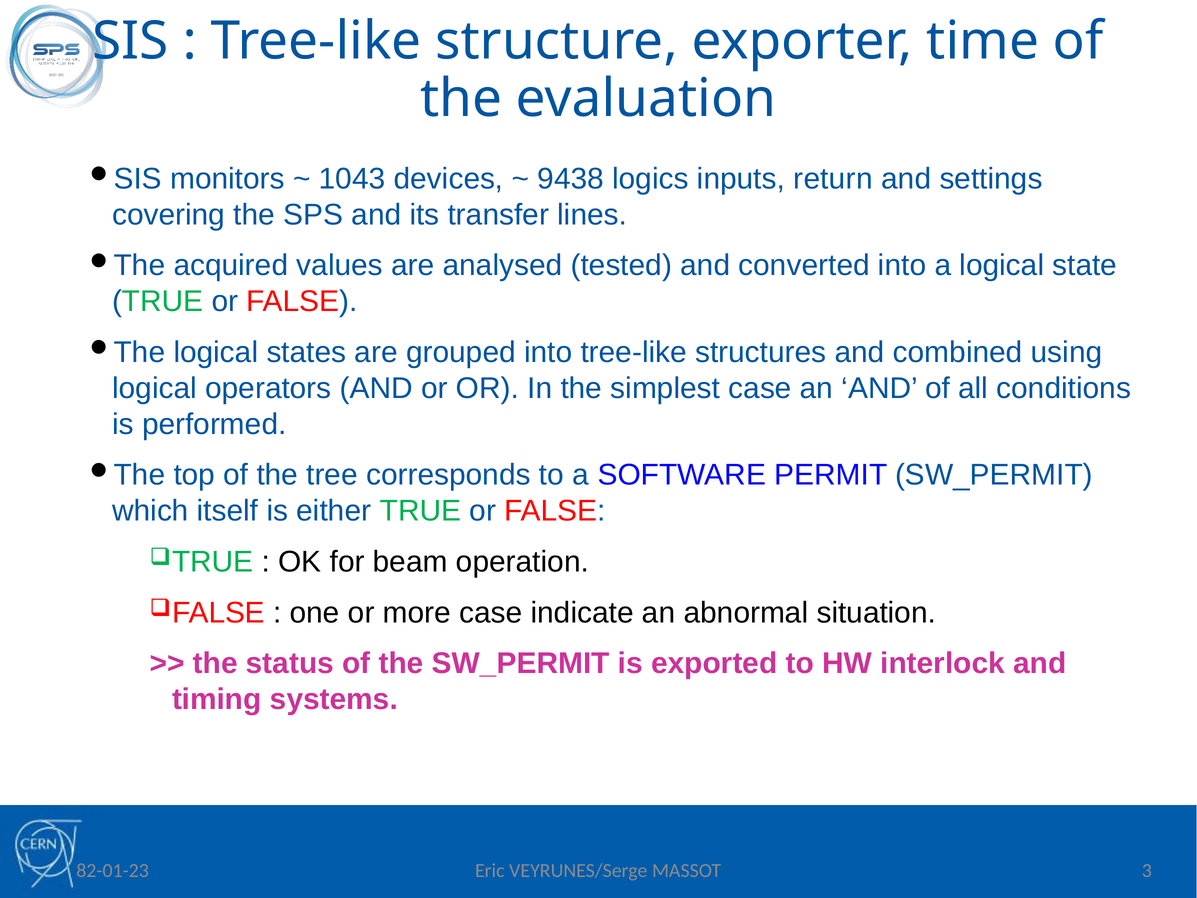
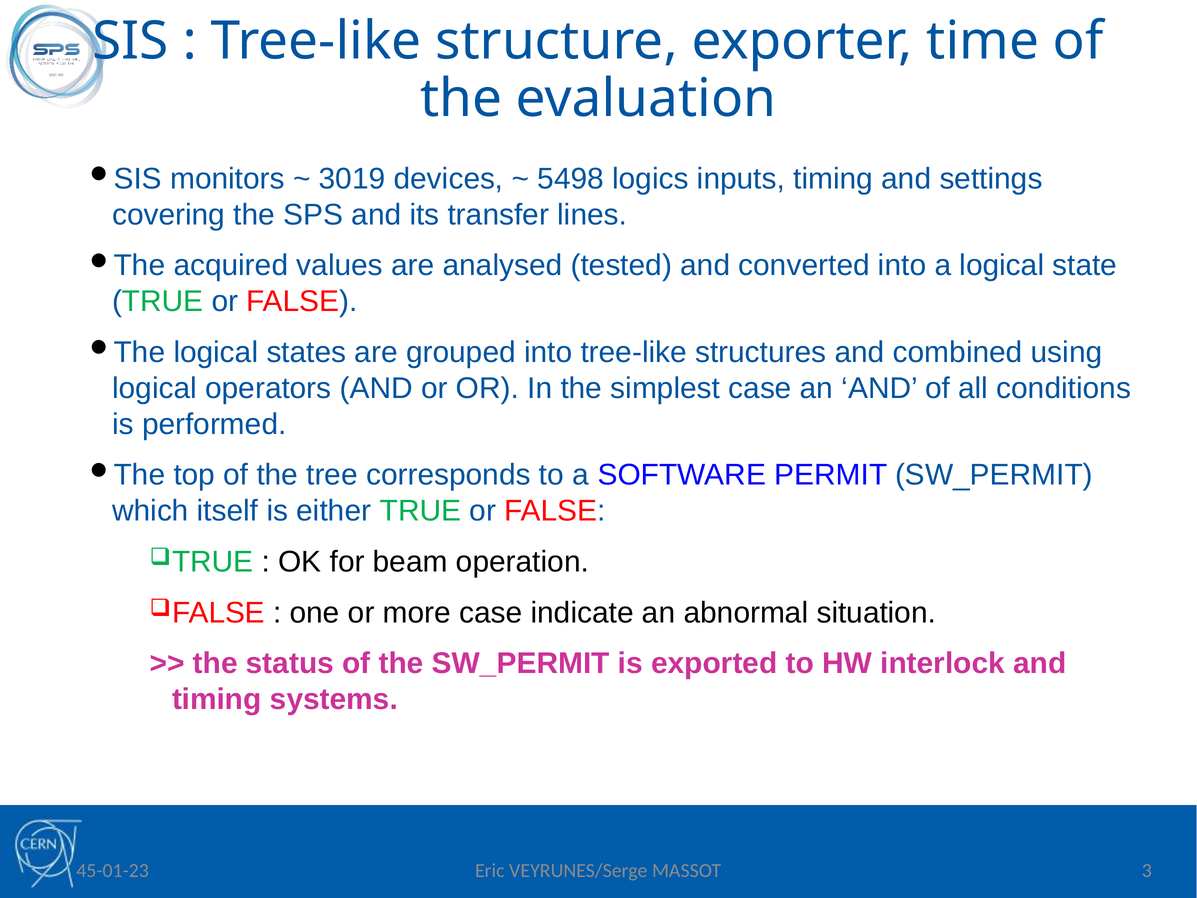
1043: 1043 -> 3019 (352, 179)
9438: 9438 -> 5498 (571, 179)
inputs return: return -> timing (833, 179)
82-01-23: 82-01-23 -> 45-01-23 (113, 871)
